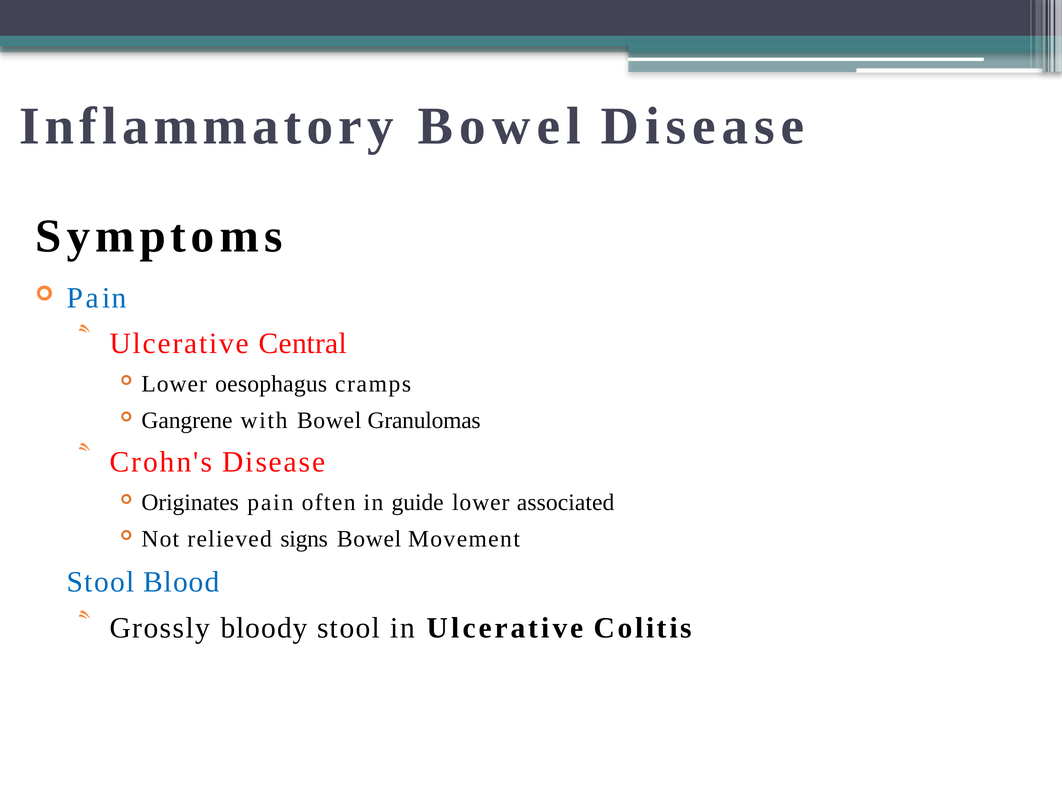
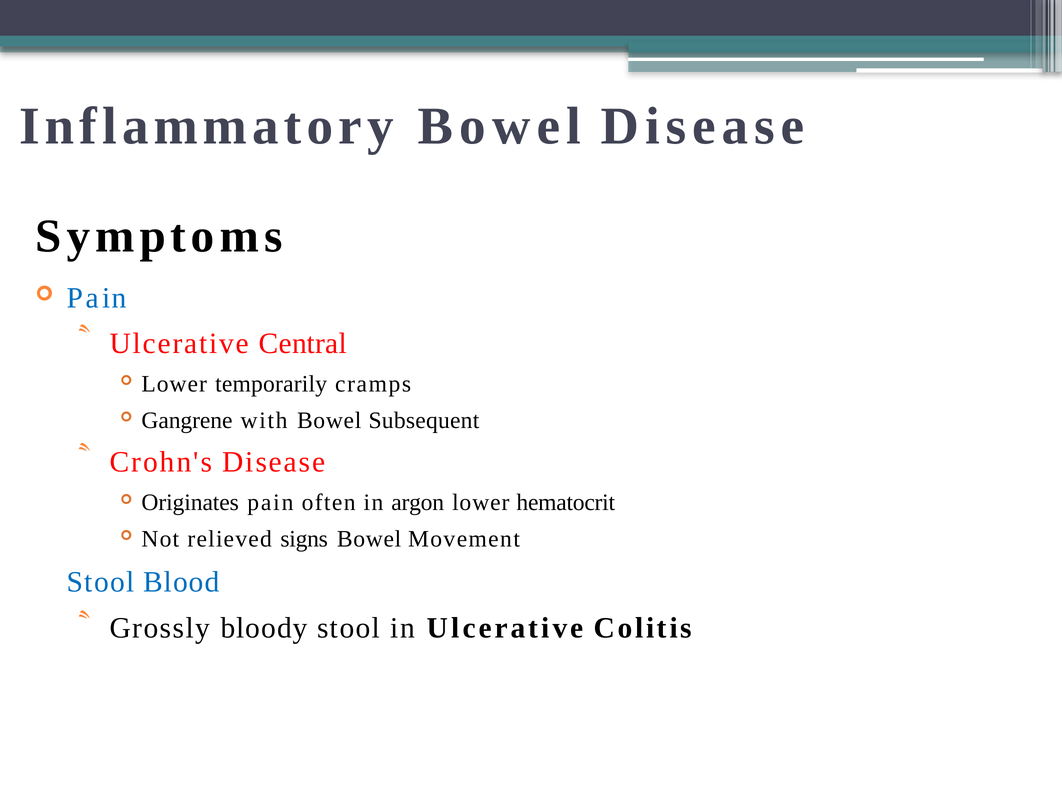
oesophagus: oesophagus -> temporarily (271, 384)
Granulomas: Granulomas -> Subsequent (424, 421)
guide: guide -> argon (418, 503)
associated: associated -> hematocrit (566, 503)
